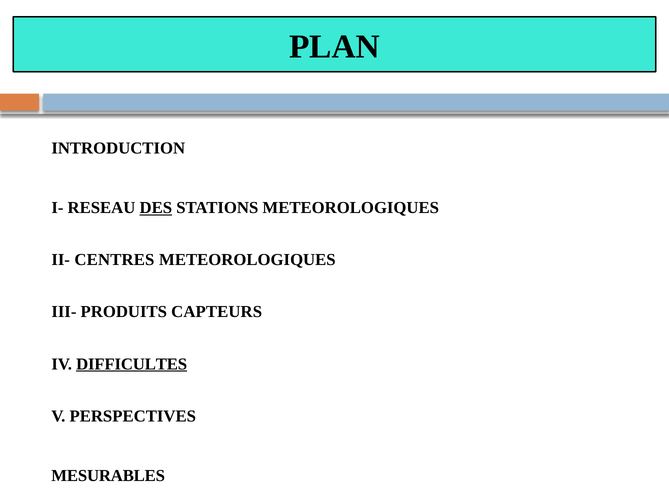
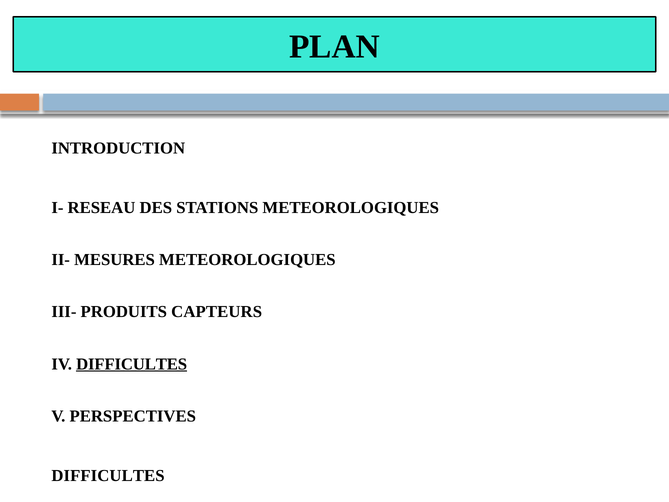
DES underline: present -> none (156, 208)
CENTRES: CENTRES -> MESURES (115, 260)
MESURABLES: MESURABLES -> DIFFICULTES (108, 475)
